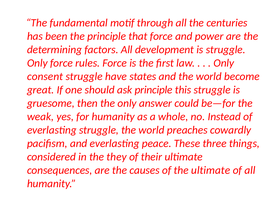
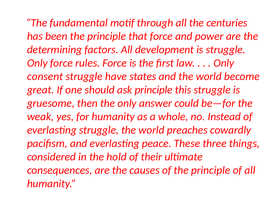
they: they -> hold (117, 157)
of the ultimate: ultimate -> principle (211, 170)
